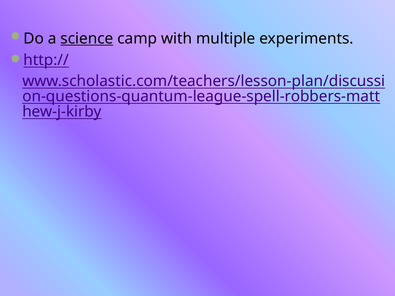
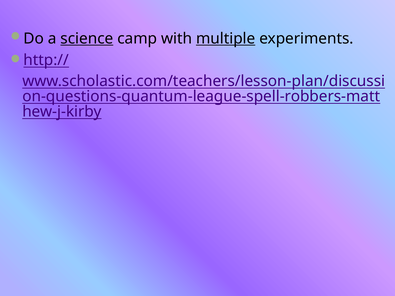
multiple underline: none -> present (226, 39)
